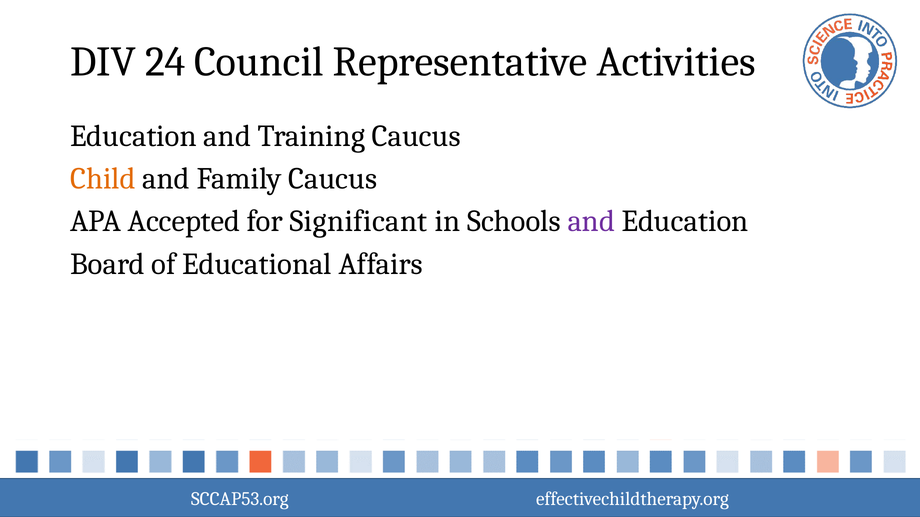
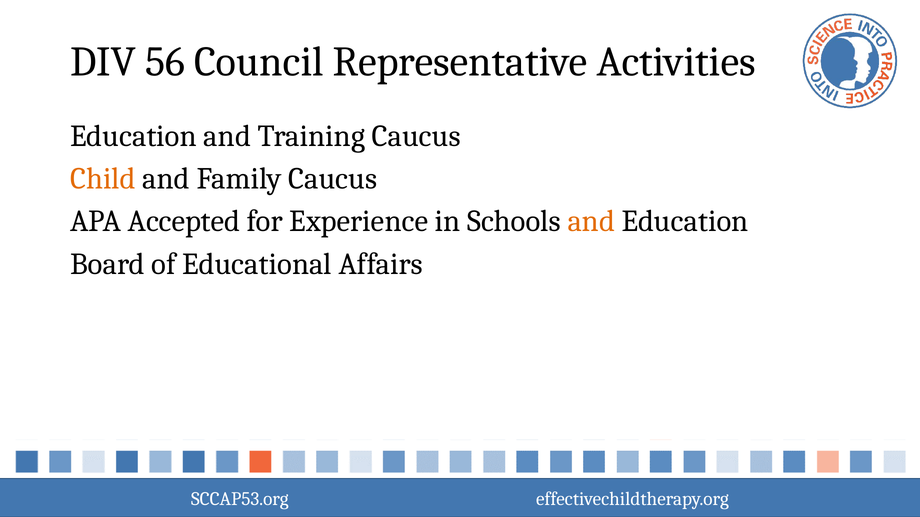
24: 24 -> 56 (165, 62)
Significant: Significant -> Experience (359, 221)
and colour: purple -> orange (591, 221)
